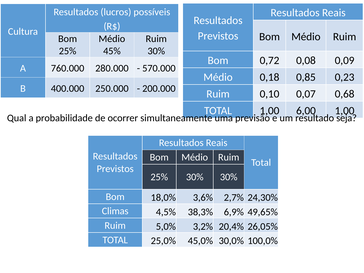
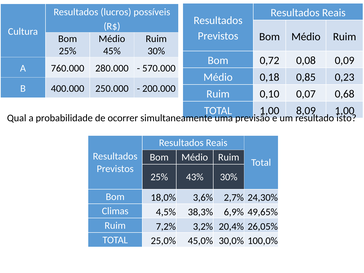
6,00: 6,00 -> 8,09 (306, 111)
seja: seja -> isto (346, 118)
25% 30%: 30% -> 43% (195, 177)
5,0%: 5,0% -> 7,2% (166, 226)
